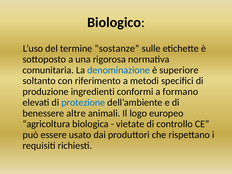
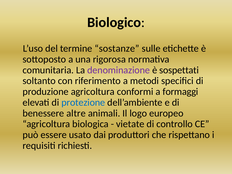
denominazione colour: blue -> purple (119, 70)
superiore: superiore -> sospettati (179, 70)
produzione ingredienti: ingredienti -> agricoltura (93, 92)
formano: formano -> formaggi (180, 92)
